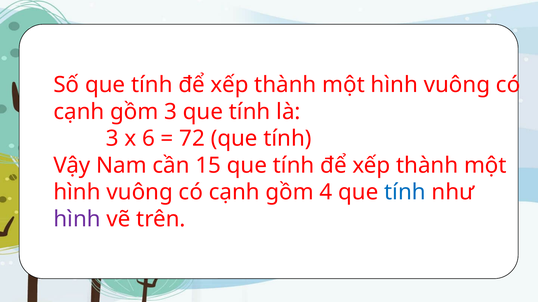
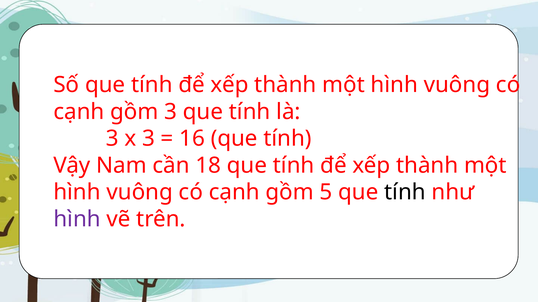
x 6: 6 -> 3 (148, 139)
72: 72 -> 16 (192, 139)
15: 15 -> 18 (208, 166)
4: 4 -> 5 (326, 193)
tính colour: blue -> black (405, 193)
